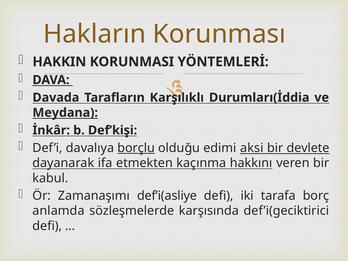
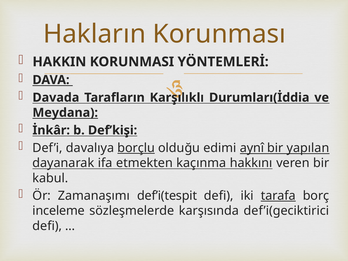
aksi: aksi -> aynî (252, 148)
devlete: devlete -> yapılan (308, 148)
def’i(asliye: def’i(asliye -> def’i(tespit (167, 196)
tarafa underline: none -> present (278, 196)
anlamda: anlamda -> inceleme (59, 211)
